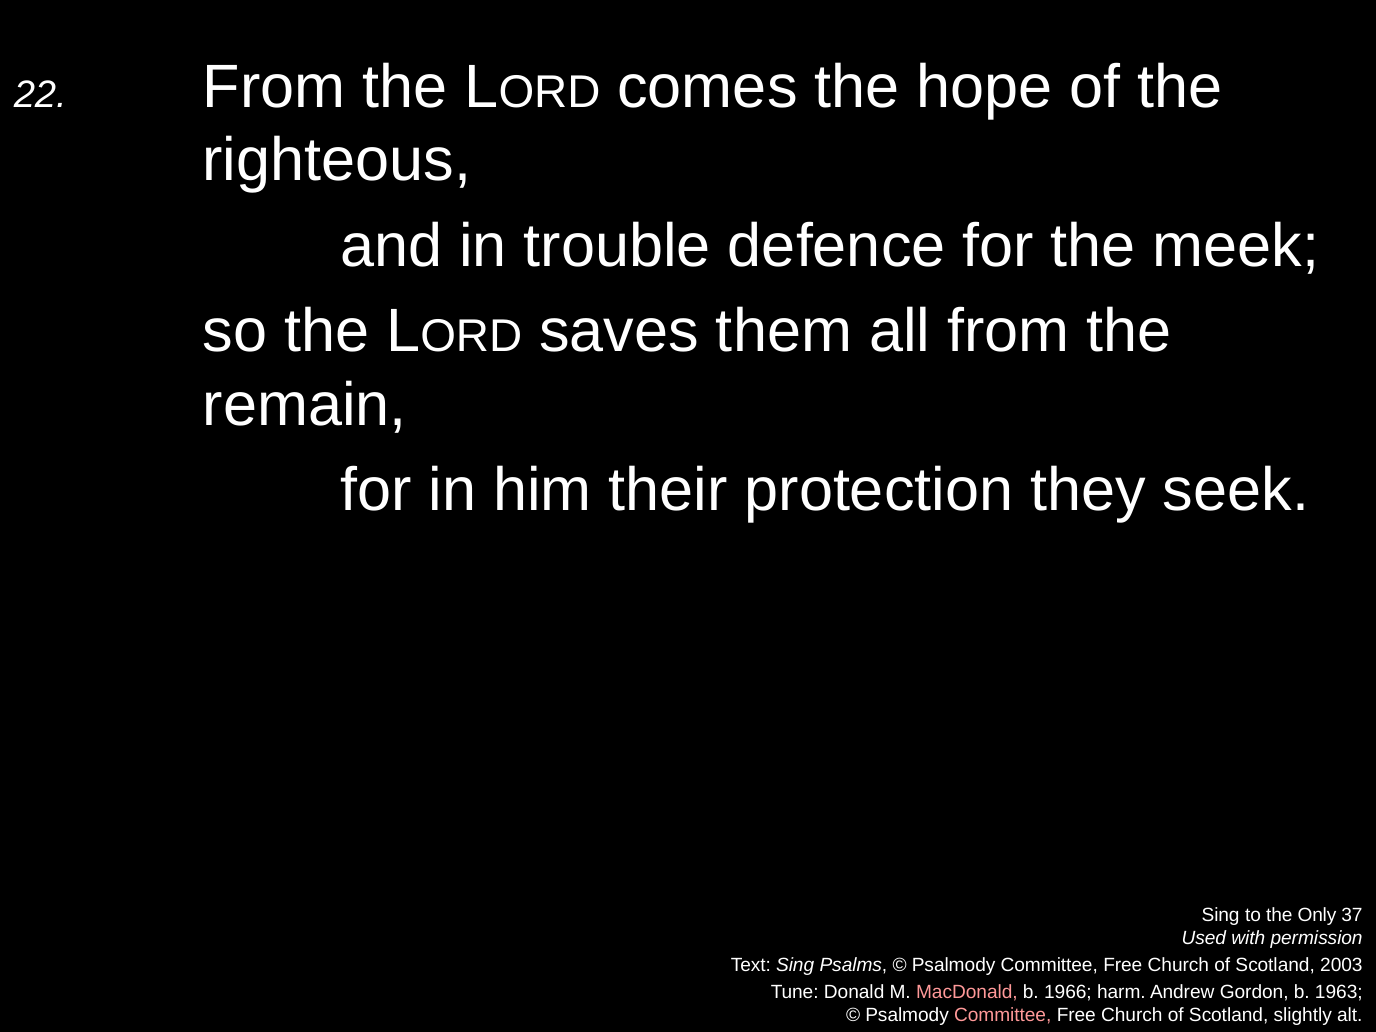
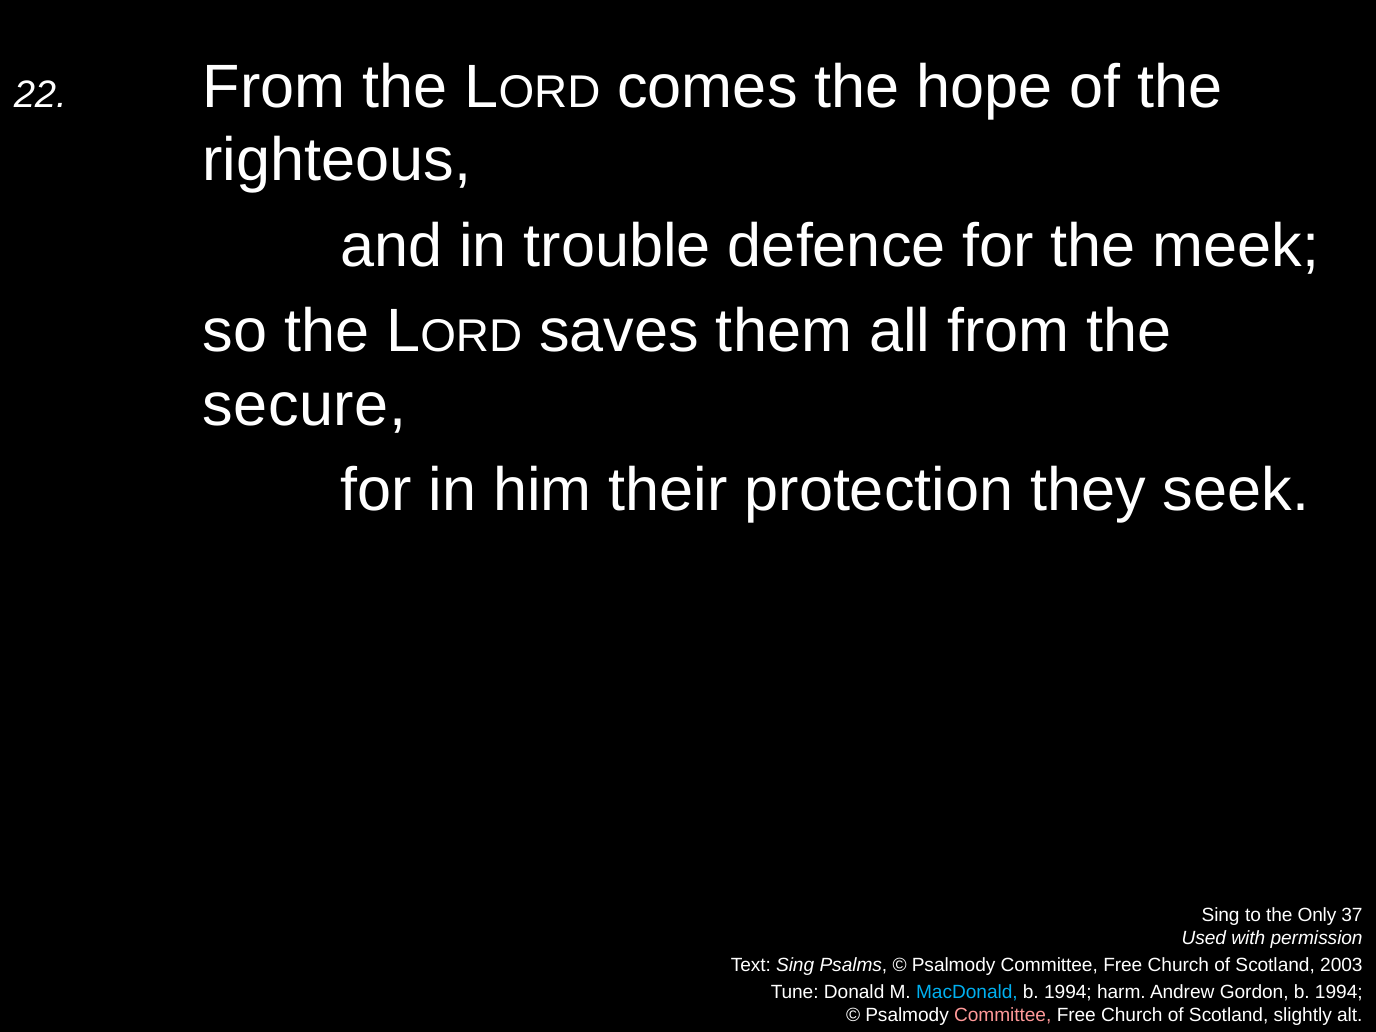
remain: remain -> secure (304, 405)
MacDonald colour: pink -> light blue (967, 992)
1966: 1966 -> 1994 (1068, 992)
Gordon b 1963: 1963 -> 1994 (1339, 992)
